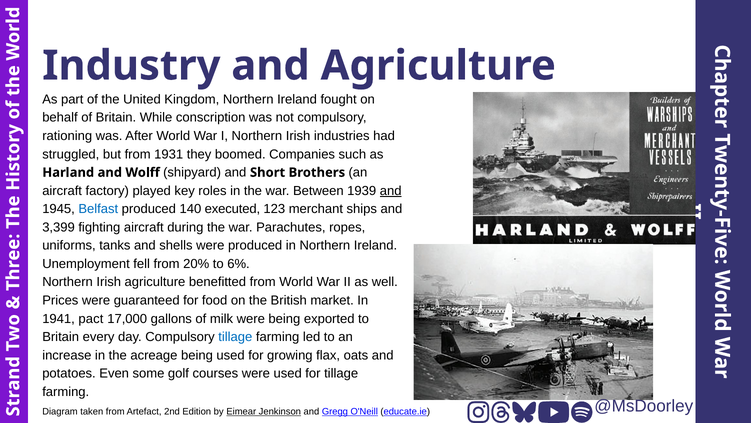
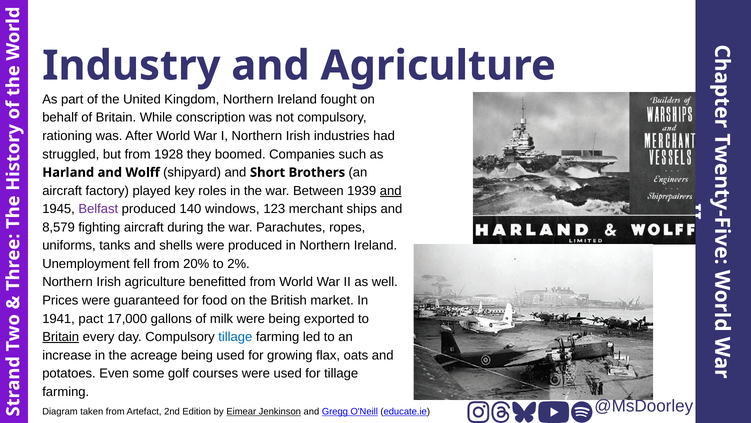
1931: 1931 -> 1928 (169, 154)
Belfast colour: blue -> purple (98, 209)
executed: executed -> windows (232, 209)
3,399: 3,399 -> 8,579 (59, 227)
6%: 6% -> 2% (238, 264)
Britain underline: none -> present (61, 337)
